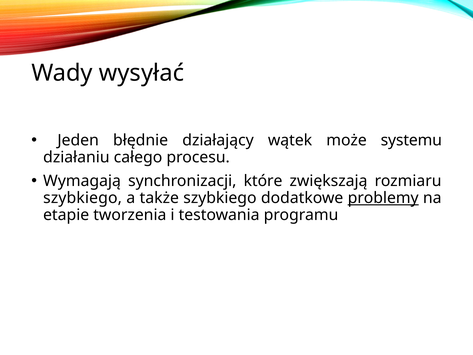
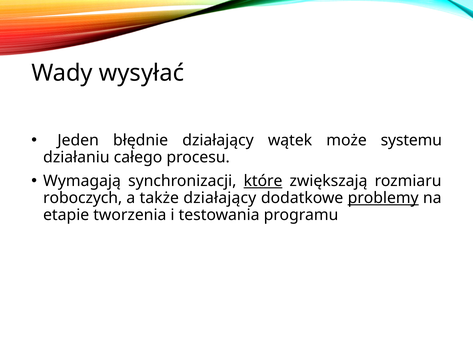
które underline: none -> present (263, 181)
szybkiego: szybkiego -> roboczych (83, 198)
także szybkiego: szybkiego -> działający (220, 198)
